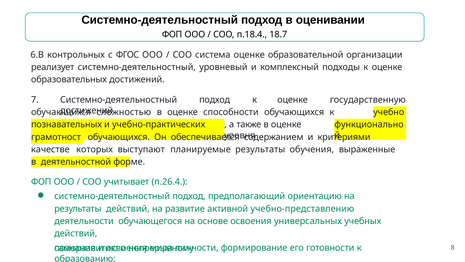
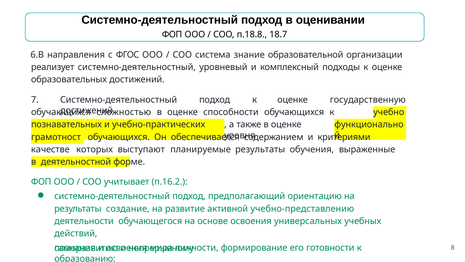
п.18.4: п.18.4 -> п.18.8 (252, 34)
контрольных: контрольных -> направления (76, 55)
система оценке: оценке -> знание (249, 55)
п.26.4: п.26.4 -> п.16.2 (170, 182)
результаты действий: действий -> создание (128, 208)
